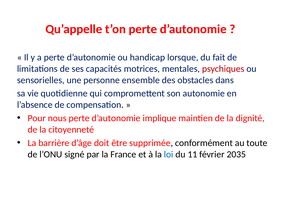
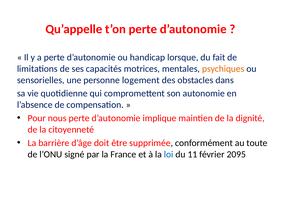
psychiques colour: red -> orange (223, 69)
ensemble: ensemble -> logement (141, 80)
2035: 2035 -> 2095 (236, 155)
